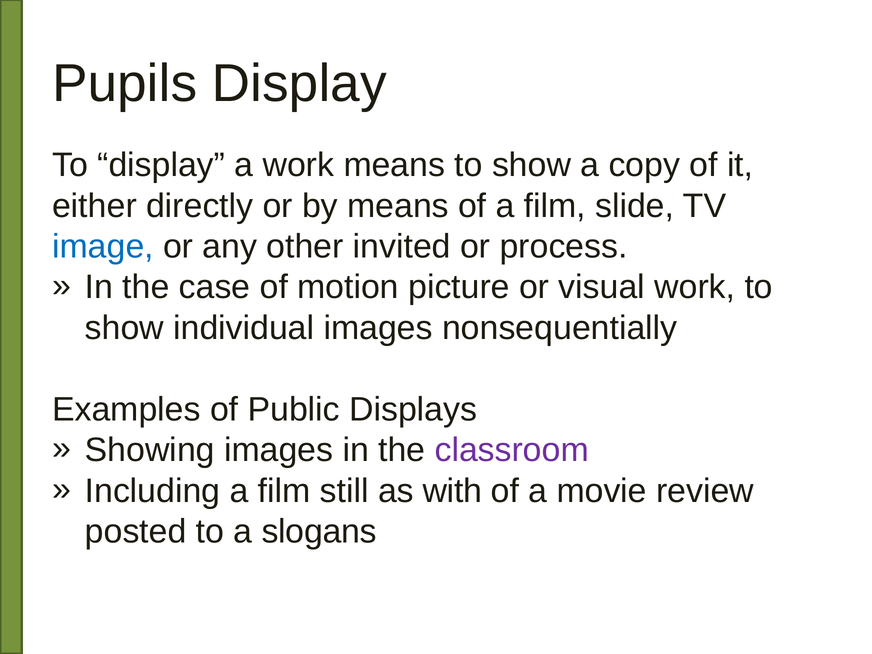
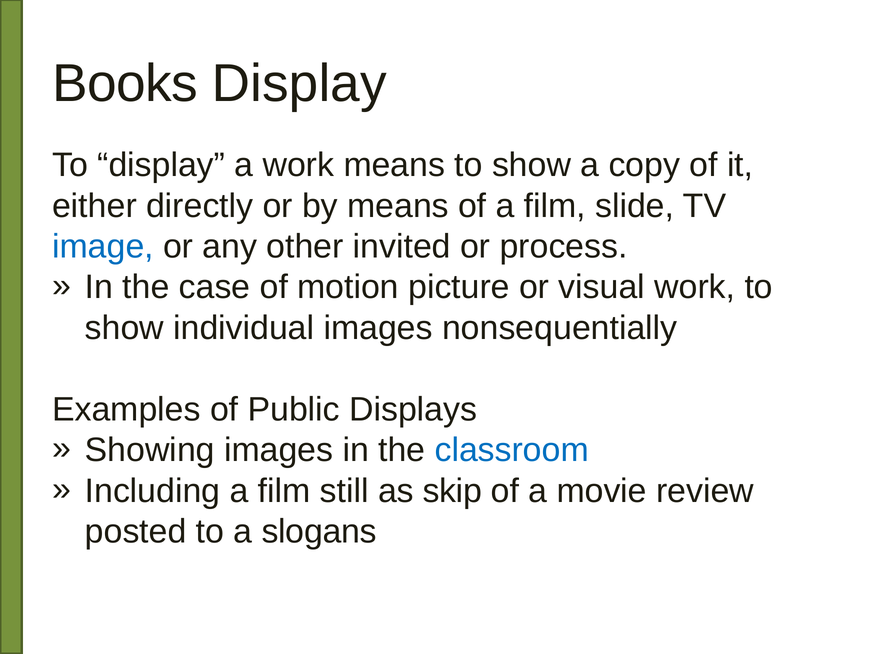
Pupils: Pupils -> Books (125, 84)
classroom colour: purple -> blue (512, 450)
with: with -> skip (452, 491)
